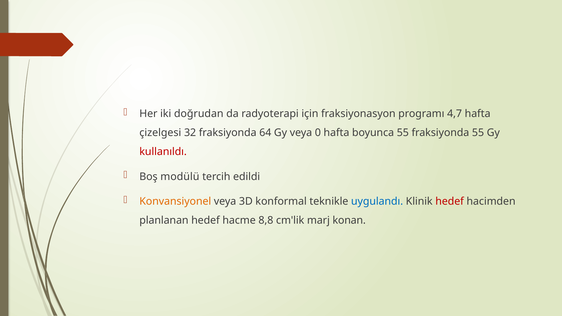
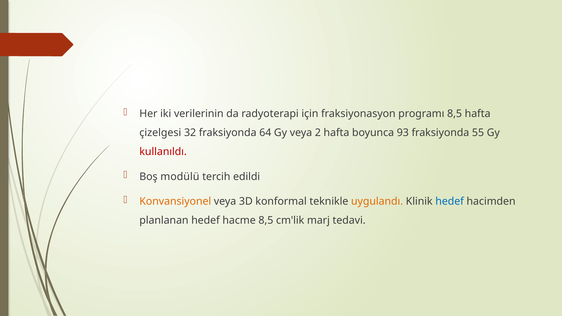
doğrudan: doğrudan -> verilerinin (199, 114)
programı 4,7: 4,7 -> 8,5 (455, 114)
0: 0 -> 2 (318, 133)
boyunca 55: 55 -> 93 (403, 133)
uygulandı colour: blue -> orange (377, 201)
hedef colour: red -> blue (450, 201)
hacme 8,8: 8,8 -> 8,5 (266, 220)
konan: konan -> tedavi (349, 220)
